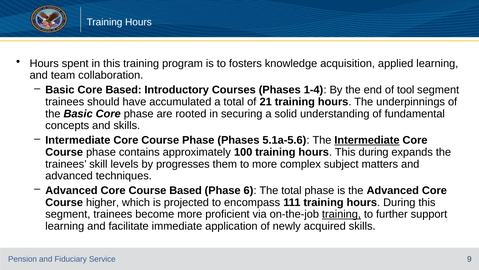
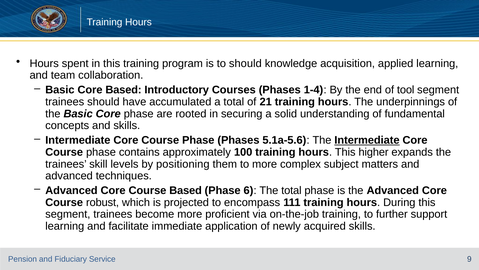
to fosters: fosters -> should (245, 63)
This during: during -> higher (374, 152)
progresses: progresses -> positioning (183, 164)
higher: higher -> robust (103, 202)
training underline: present -> none (341, 214)
